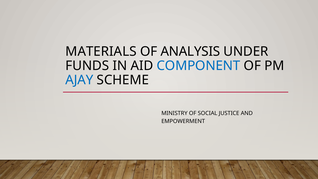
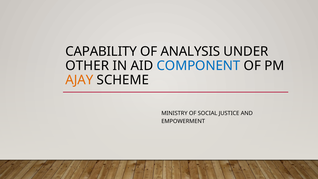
MATERIALS: MATERIALS -> CAPABILITY (101, 51)
FUNDS: FUNDS -> OTHER (87, 66)
AJAY colour: blue -> orange (79, 80)
